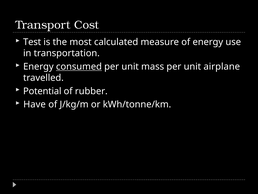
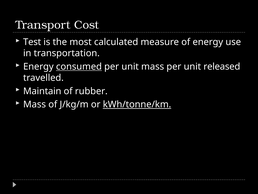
airplane: airplane -> released (222, 66)
Potential: Potential -> Maintain (42, 91)
Have: Have -> Mass (35, 104)
kWh/tonne/km underline: none -> present (137, 104)
